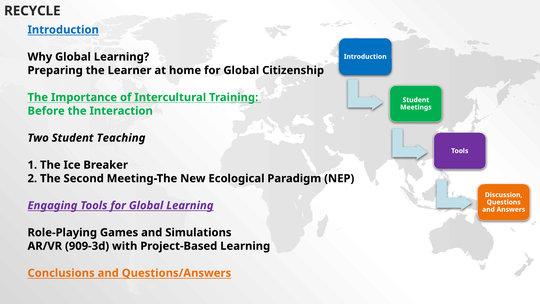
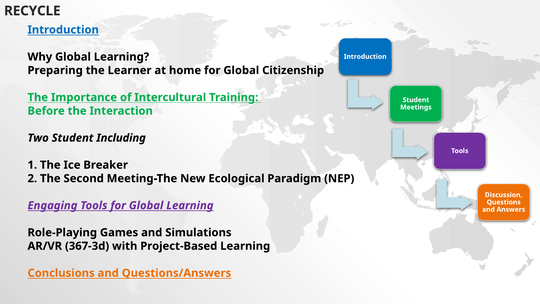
Teaching: Teaching -> Including (121, 138)
909-3d: 909-3d -> 367-3d (87, 246)
